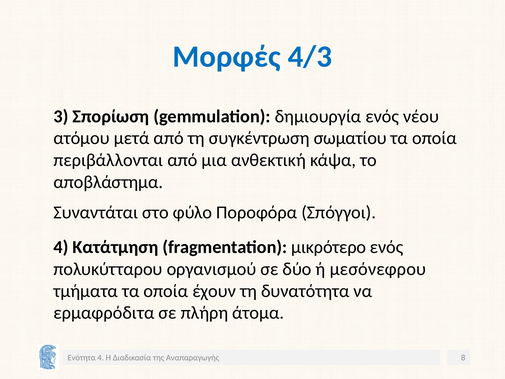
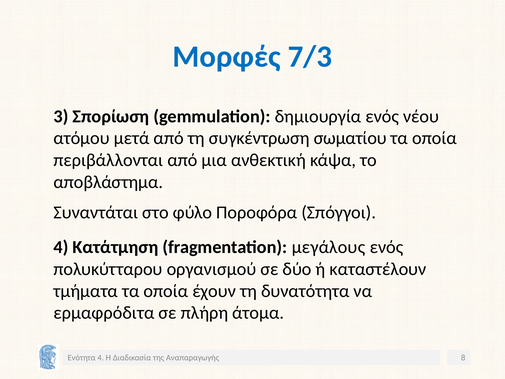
4/3: 4/3 -> 7/3 (310, 57)
μικρότερο: μικρότερο -> μεγάλους (328, 247)
μεσόνεφρου: μεσόνεφρου -> καταστέλουν (378, 269)
